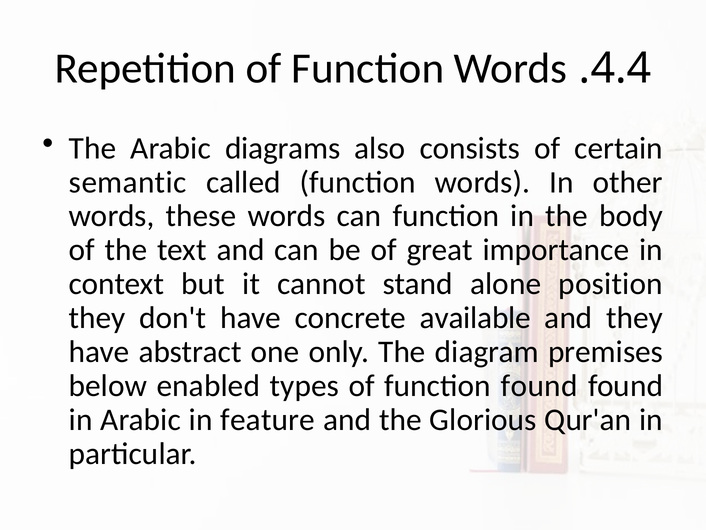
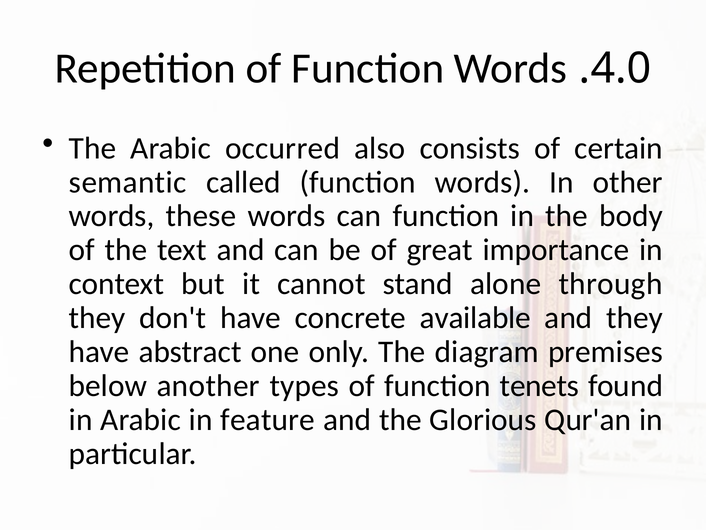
4.4: 4.4 -> 4.0 (621, 68)
diagrams: diagrams -> occurred (283, 148)
position: position -> through (611, 284)
enabled: enabled -> another (208, 385)
function found: found -> tenets (540, 385)
